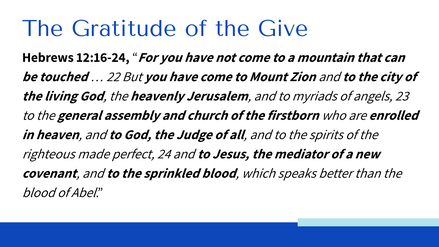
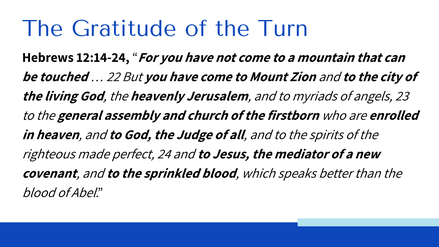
Give: Give -> Turn (283, 29)
12:16-24: 12:16-24 -> 12:14-24 (103, 57)
